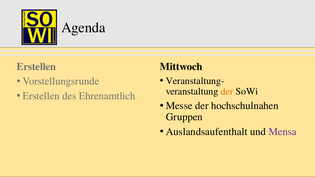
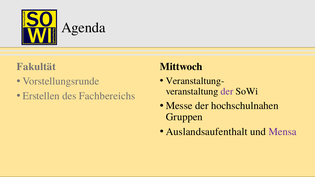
Erstellen: Erstellen -> Fakultät (36, 67)
der colour: orange -> purple (227, 92)
Ehrenamtlich: Ehrenamtlich -> Fachbereichs (107, 96)
